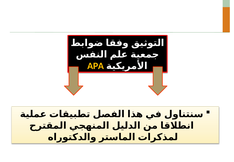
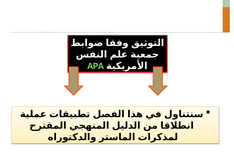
APA colour: yellow -> light green (96, 66)
